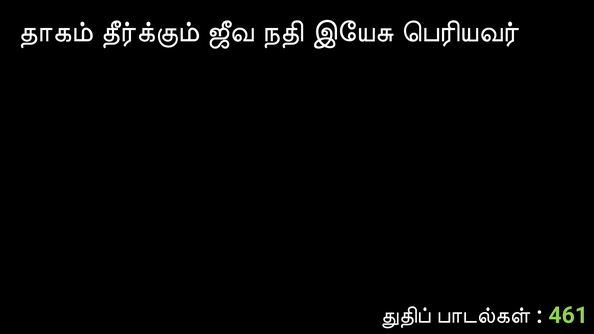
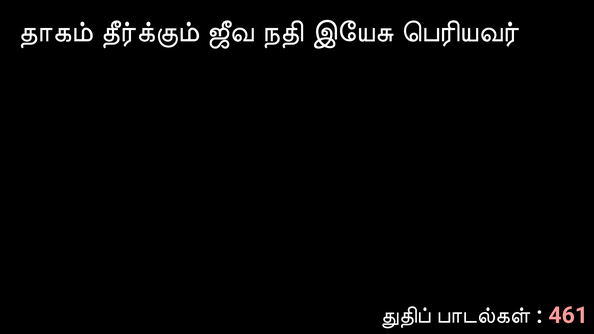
461 colour: light green -> pink (568, 315)
